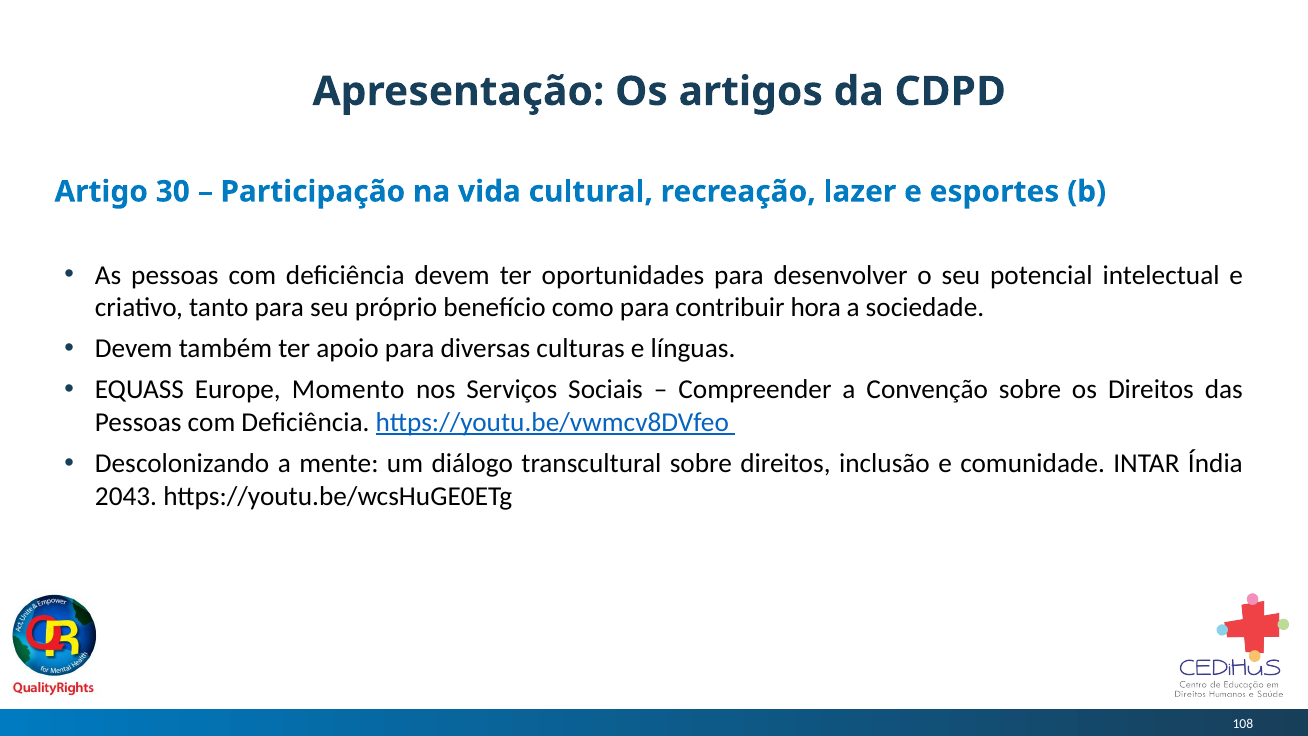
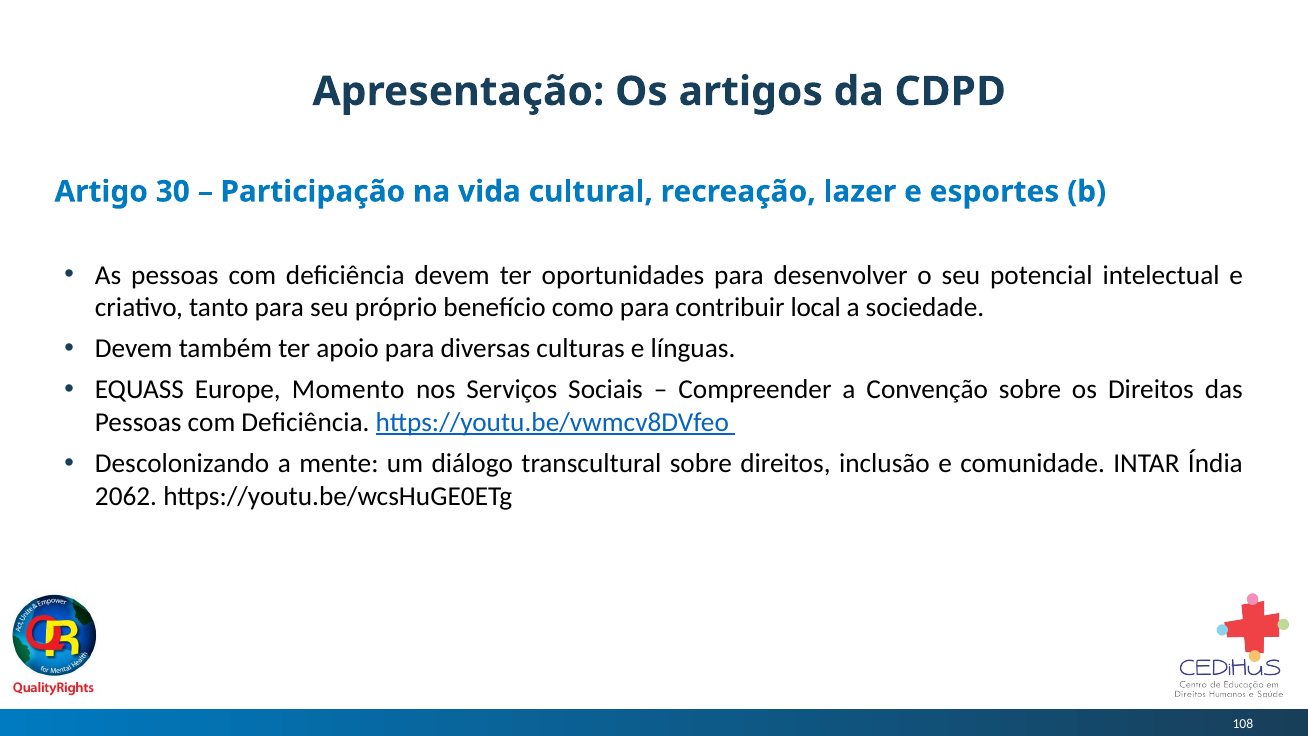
hora: hora -> local (816, 308)
2043: 2043 -> 2062 (126, 497)
